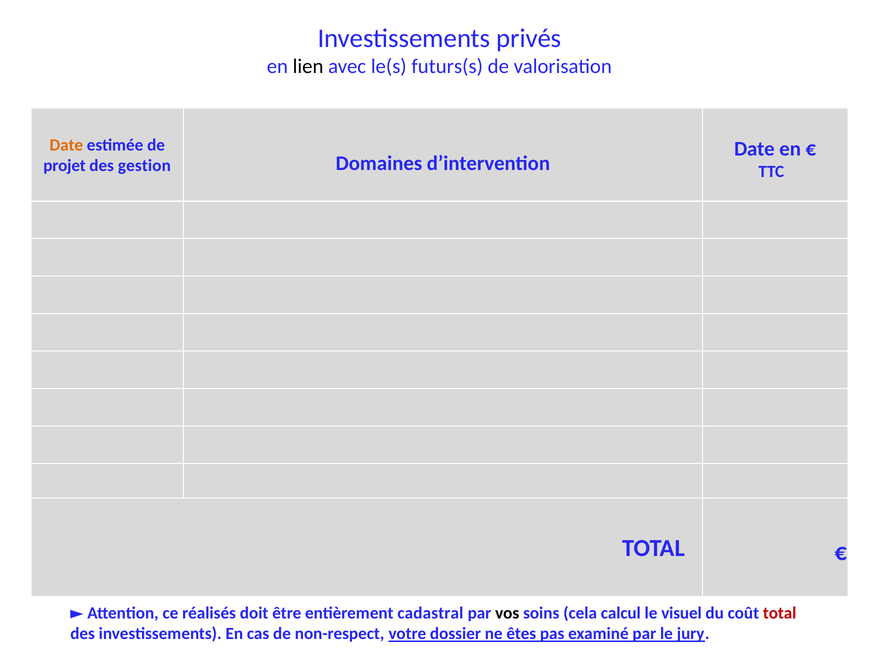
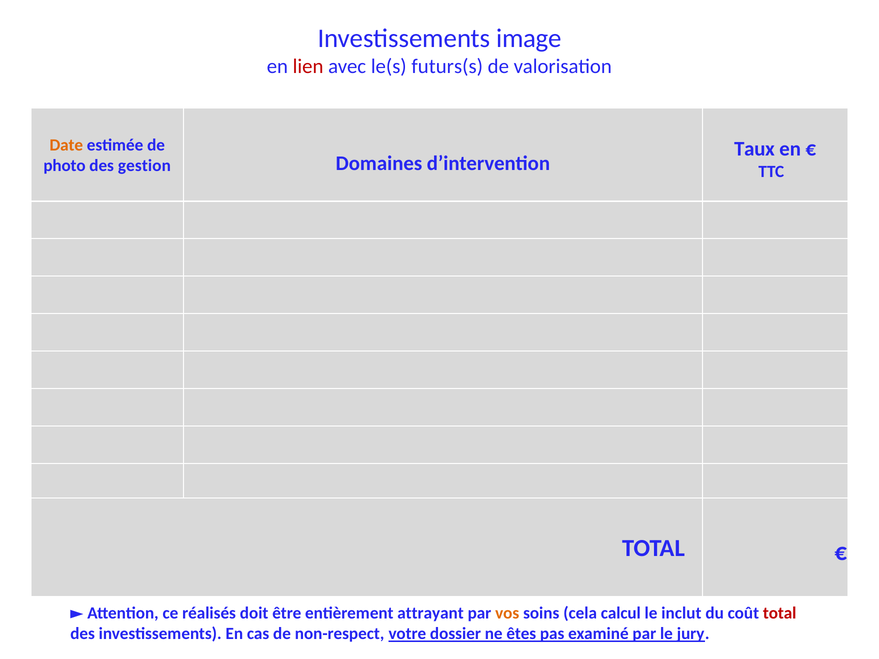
privés: privés -> image (529, 39)
lien colour: black -> red (308, 67)
Date: Date -> Taux (754, 149)
projet: projet -> photo (64, 166)
cadastral: cadastral -> attrayant (430, 613)
vos colour: black -> orange (507, 613)
visuel: visuel -> inclut (681, 613)
